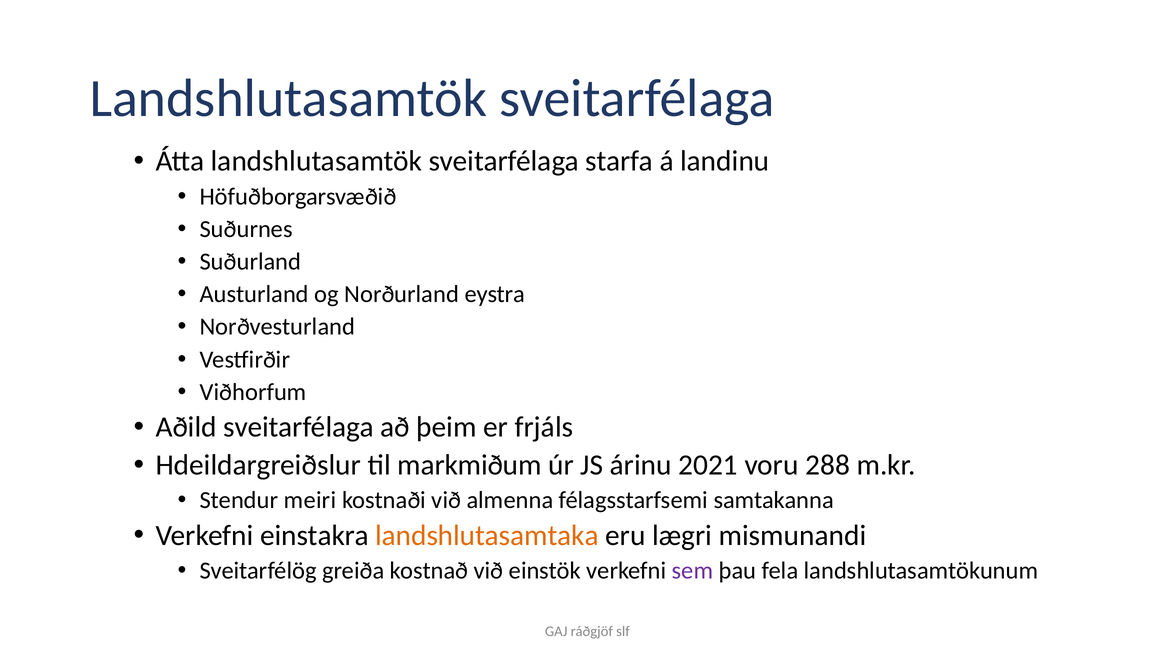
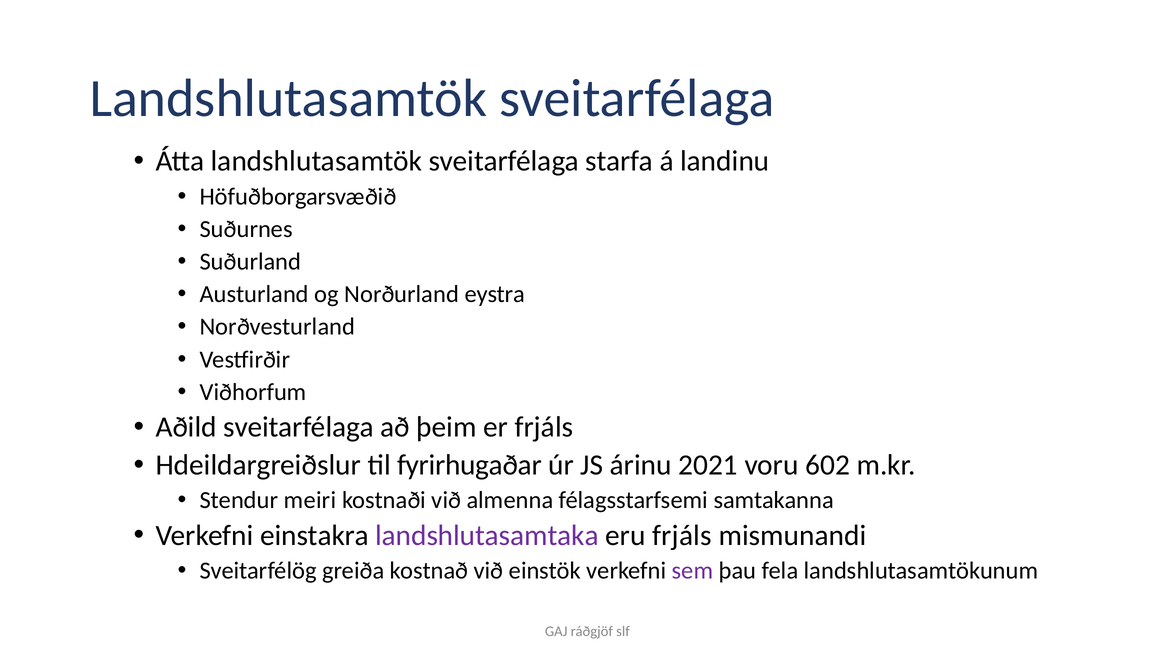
markmiðum: markmiðum -> fyrirhugaðar (470, 465)
288: 288 -> 602 (828, 465)
landshlutasamtaka colour: orange -> purple (487, 535)
eru lægri: lægri -> frjáls (682, 535)
